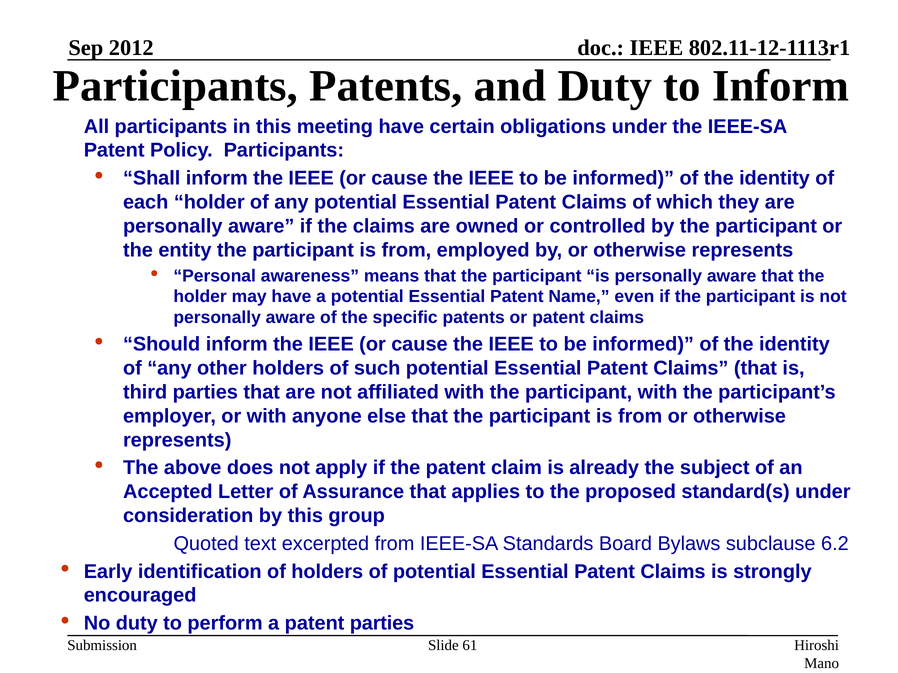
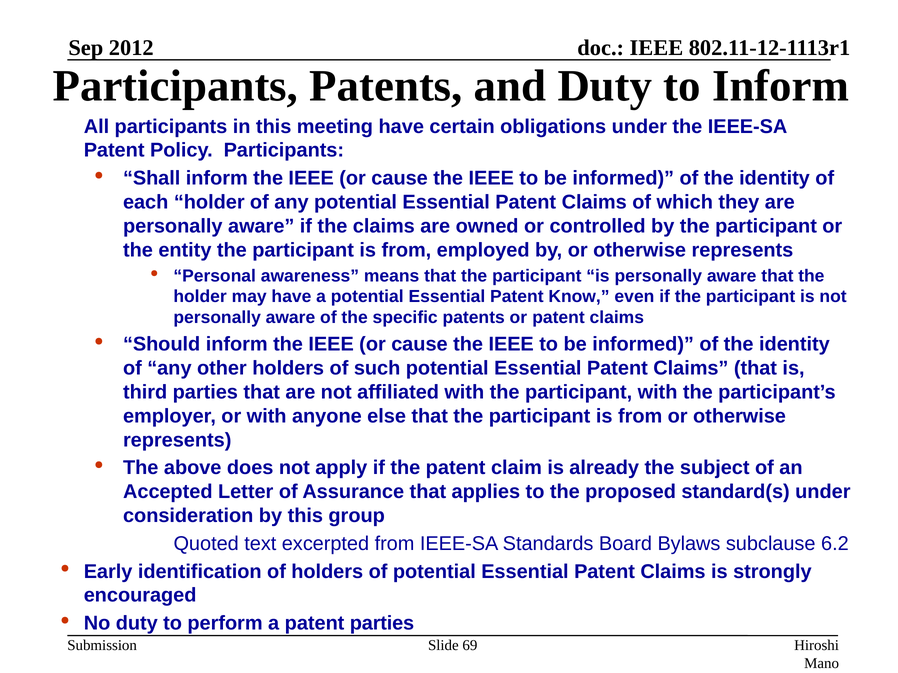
Name: Name -> Know (579, 297)
61: 61 -> 69 (470, 646)
